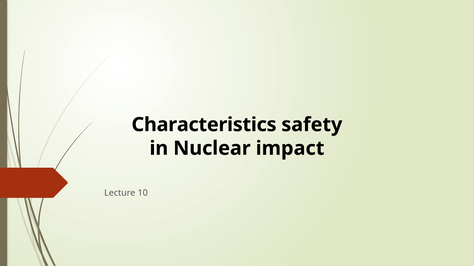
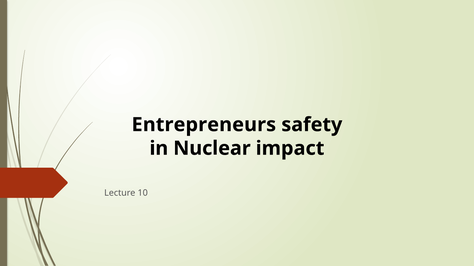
Characteristics: Characteristics -> Entrepreneurs (204, 125)
